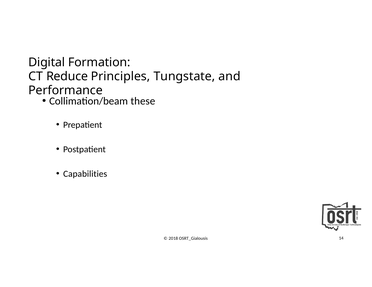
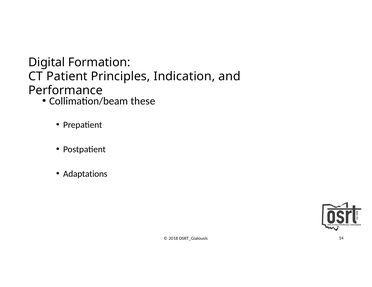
Reduce: Reduce -> Patient (67, 77)
Tungstate: Tungstate -> Indication (184, 77)
Capabilities: Capabilities -> Adaptations (85, 174)
